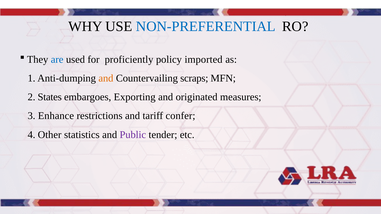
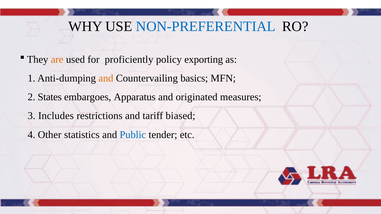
are colour: blue -> orange (57, 60)
imported: imported -> exporting (204, 60)
scraps: scraps -> basics (194, 78)
Exporting: Exporting -> Apparatus (135, 97)
Enhance: Enhance -> Includes (56, 116)
confer: confer -> biased (180, 116)
Public colour: purple -> blue (133, 135)
